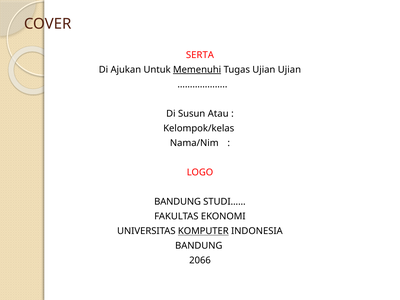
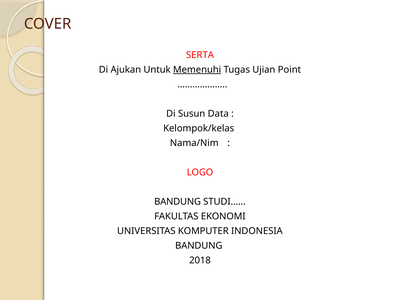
Ujian Ujian: Ujian -> Point (289, 70)
Atau: Atau -> Data (218, 114)
KOMPUTER underline: present -> none (203, 231)
2066: 2066 -> 2018 (200, 260)
